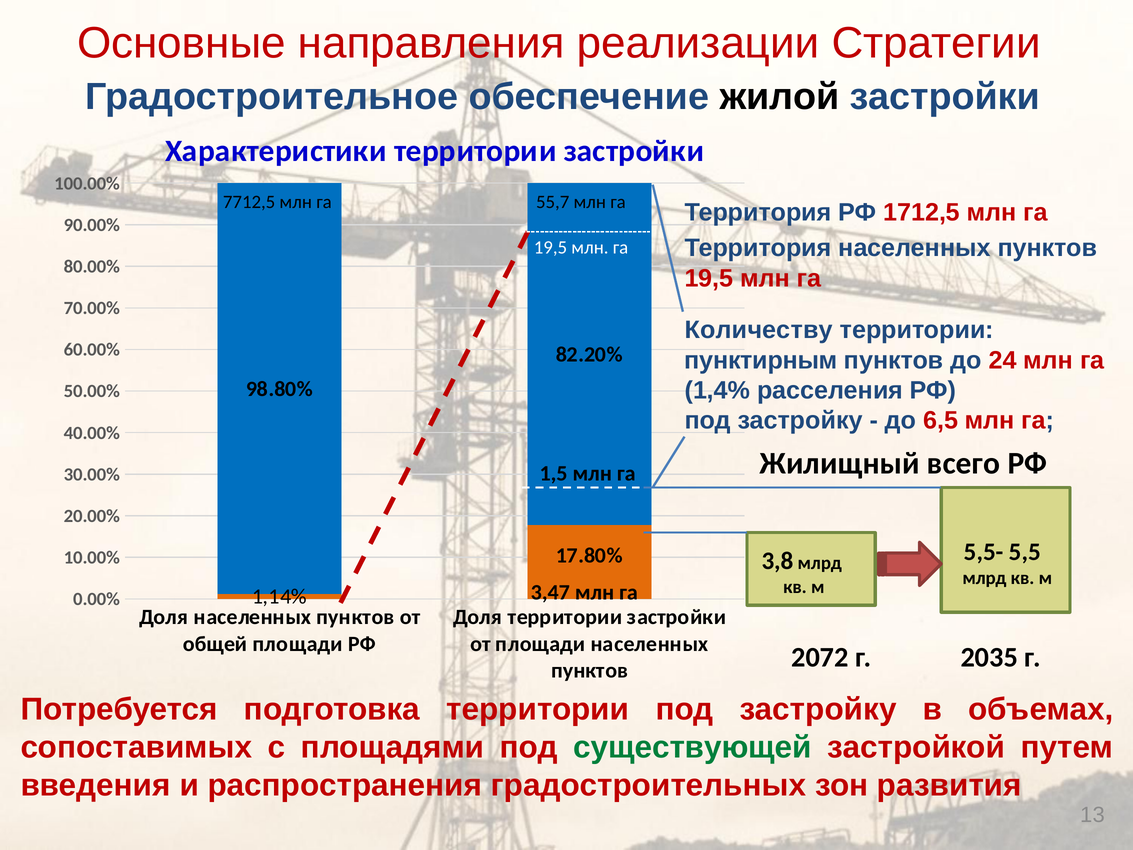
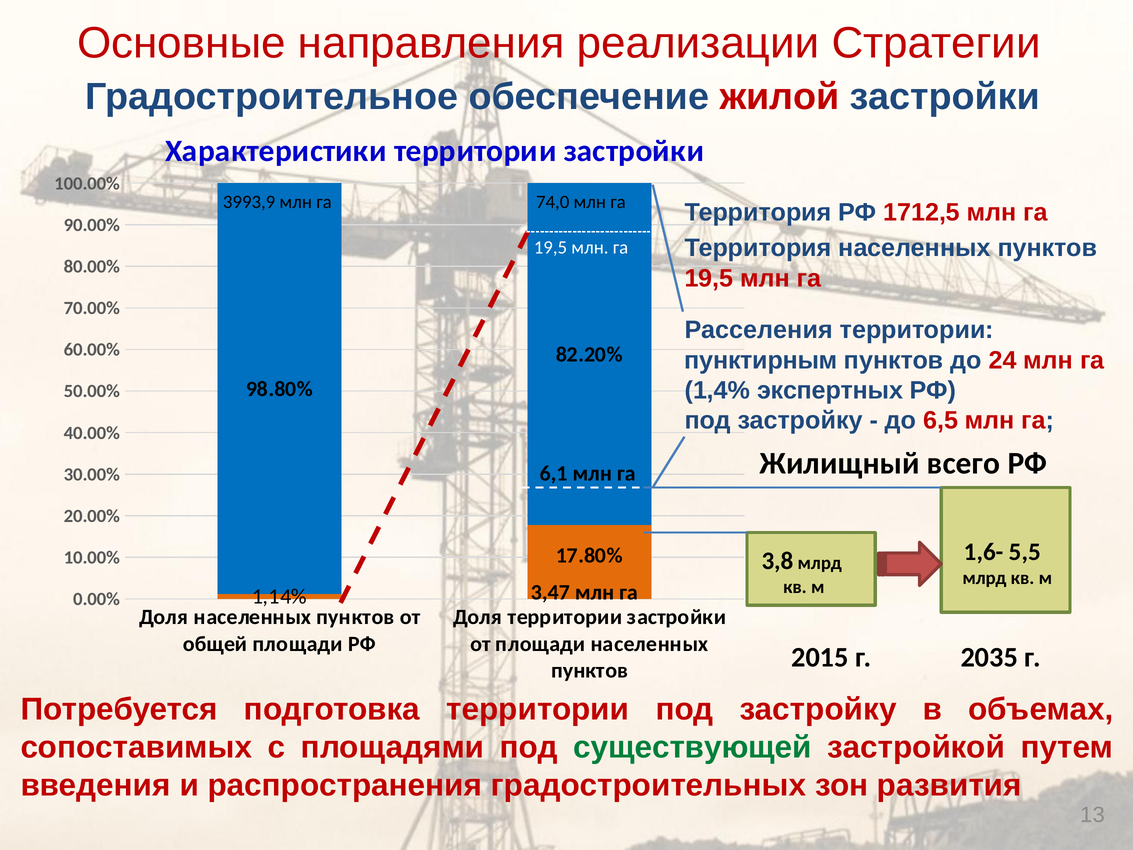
жилой colour: black -> red (780, 97)
7712,5: 7712,5 -> 3993,9 (249, 202)
55,7: 55,7 -> 74,0 (553, 202)
Количеству: Количеству -> Расселения (759, 330)
расселения: расселения -> экспертных (830, 390)
1,5: 1,5 -> 6,1 (553, 473)
5,5-: 5,5- -> 1,6- (984, 552)
2072: 2072 -> 2015 (820, 657)
